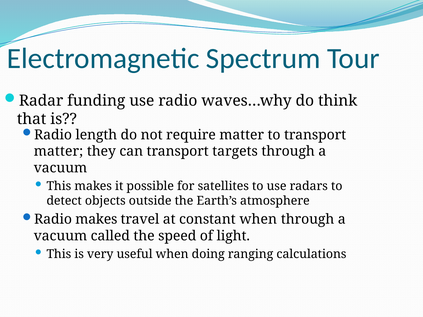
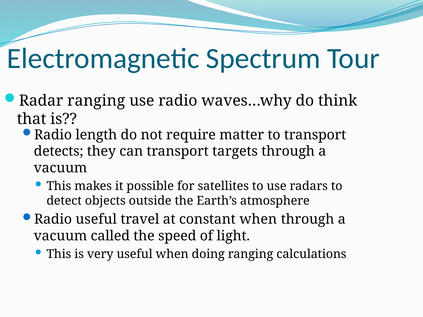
Radar funding: funding -> ranging (96, 101)
matter: matter -> detects (59, 152)
Radio makes: makes -> useful (96, 220)
